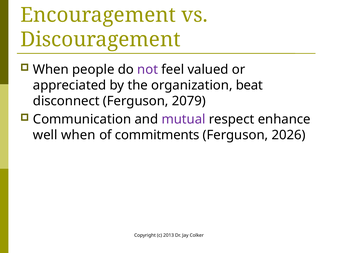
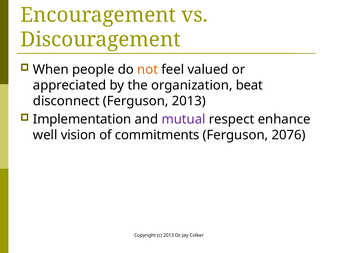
not colour: purple -> orange (148, 70)
Ferguson 2079: 2079 -> 2013 (189, 101)
Communication: Communication -> Implementation (82, 120)
well when: when -> vision (78, 135)
2026: 2026 -> 2076 (289, 135)
